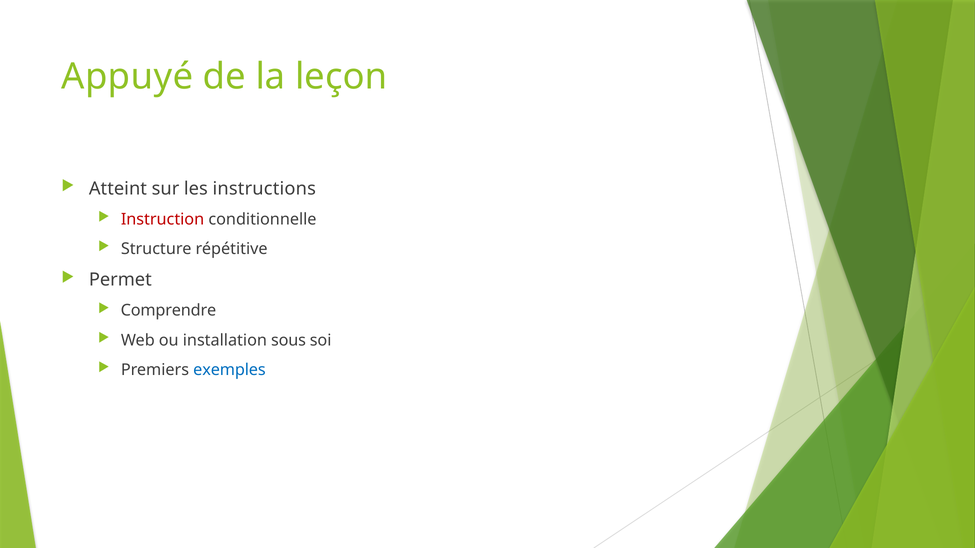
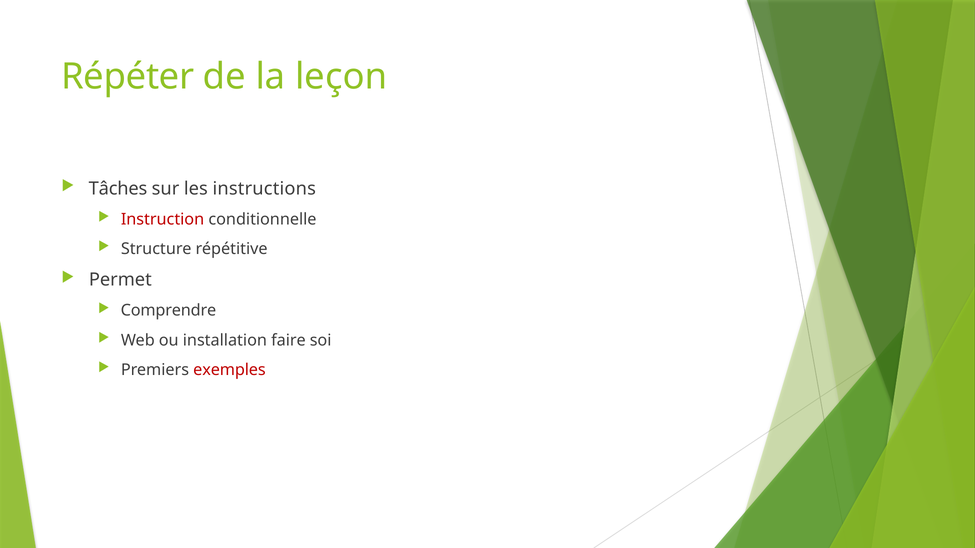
Appuyé: Appuyé -> Répéter (128, 77)
Atteint: Atteint -> Tâches (118, 189)
sous: sous -> faire (288, 340)
exemples colour: blue -> red (229, 370)
